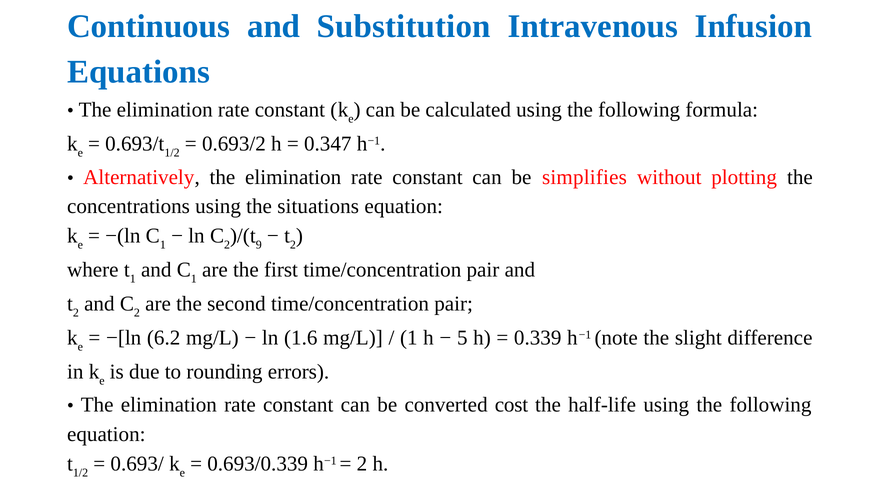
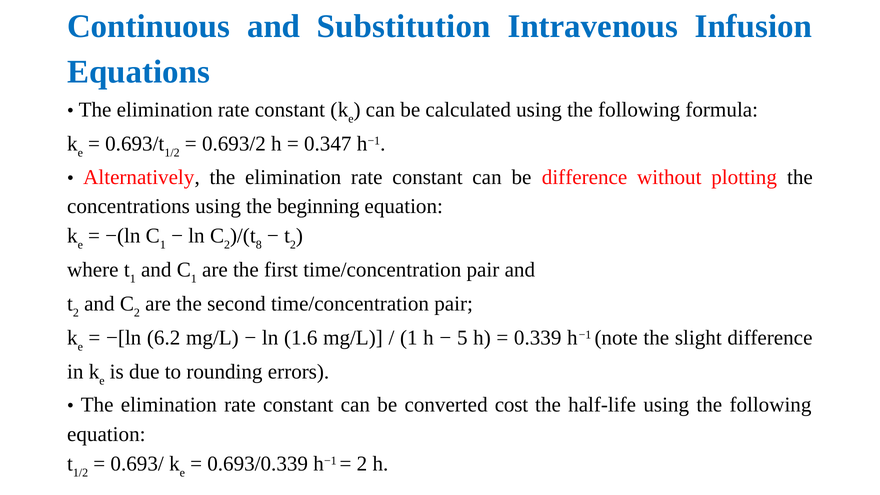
be simplifies: simplifies -> difference (585, 177)
situations: situations -> beginning (318, 206)
9: 9 -> 8 (259, 245)
